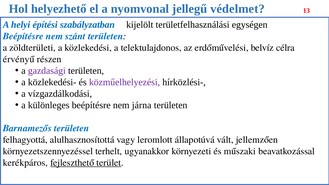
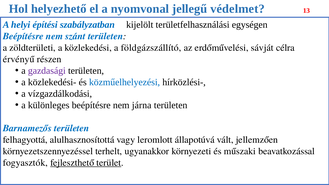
telektulajdonos: telektulajdonos -> földgázszállító (151, 48)
belvíz: belvíz -> sávját (262, 48)
közműelhelyezési colour: purple -> blue (125, 82)
kerékpáros: kerékpáros -> fogyasztók (25, 163)
